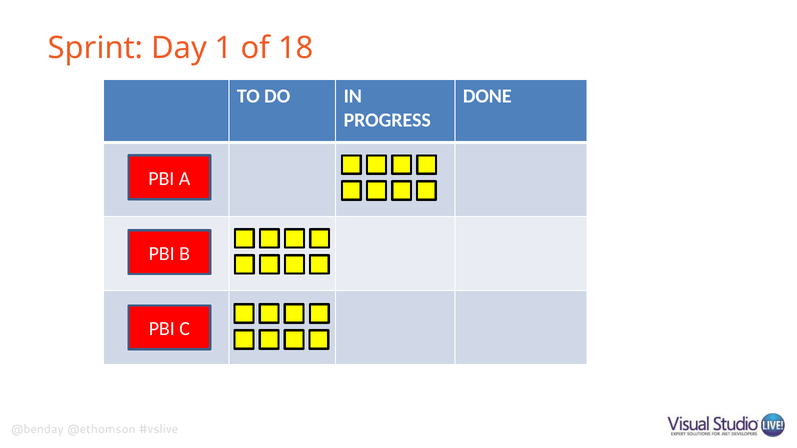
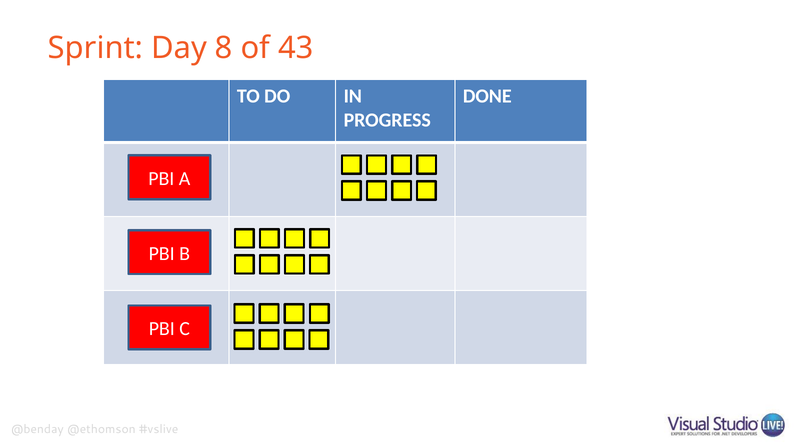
1: 1 -> 8 (224, 48)
18: 18 -> 43 (296, 48)
